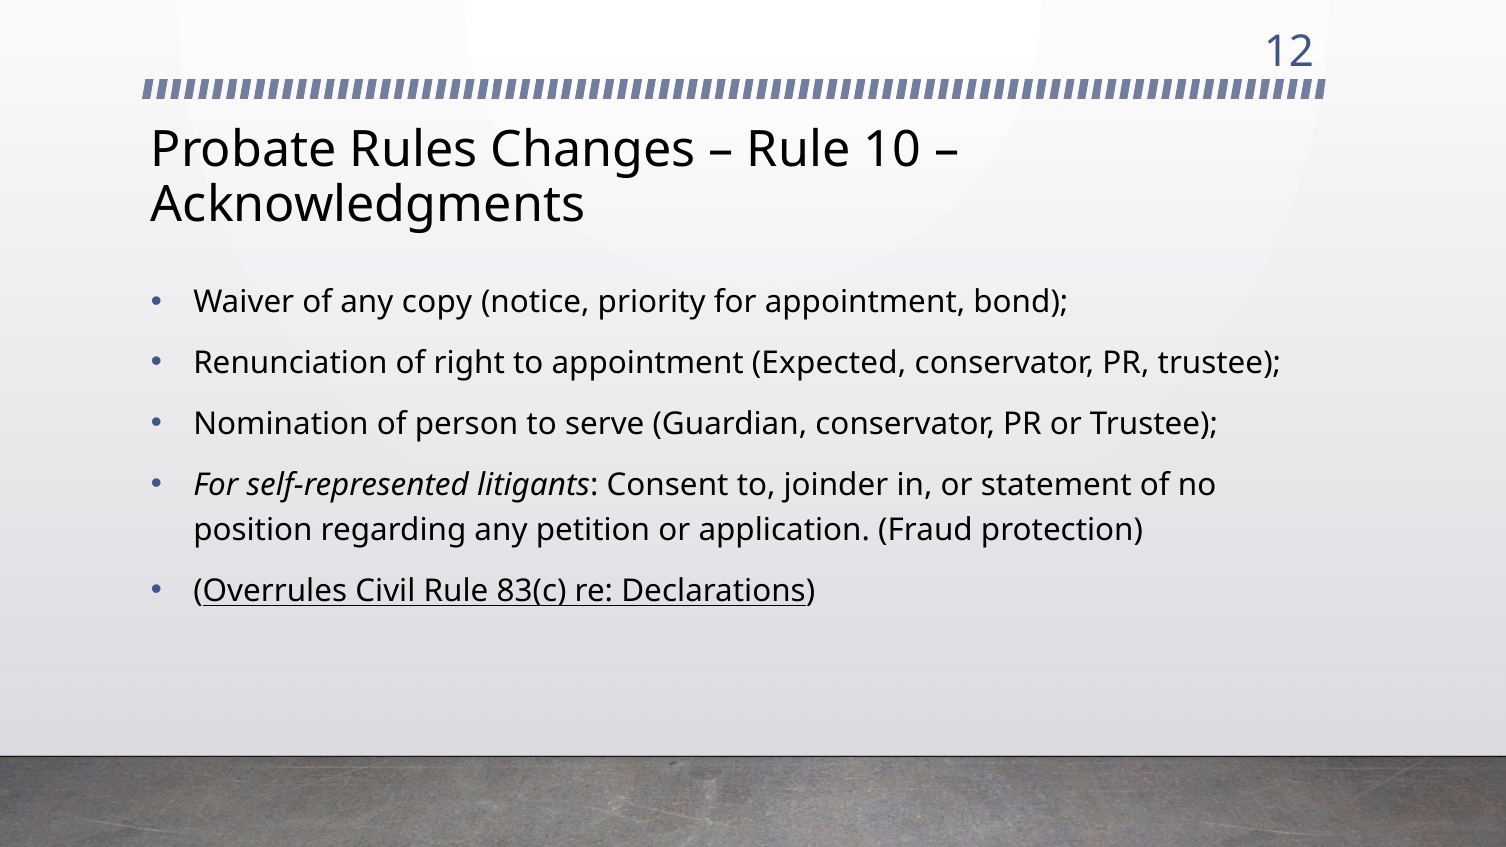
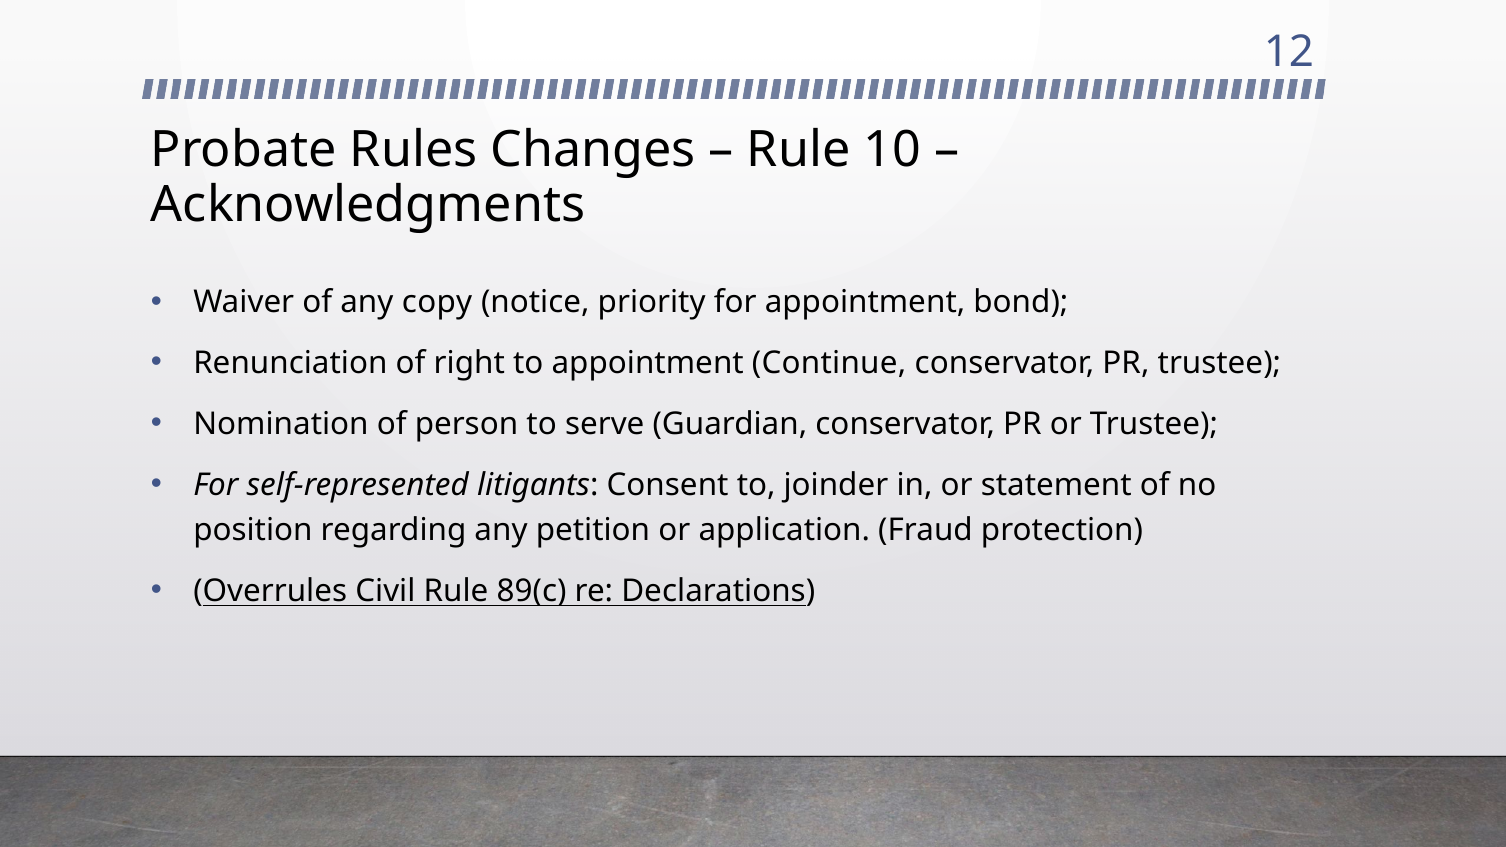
Expected: Expected -> Continue (829, 363)
83(c: 83(c -> 89(c (532, 591)
